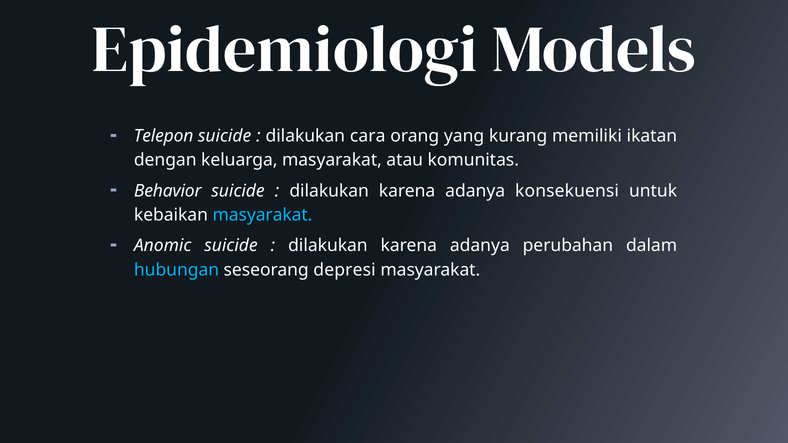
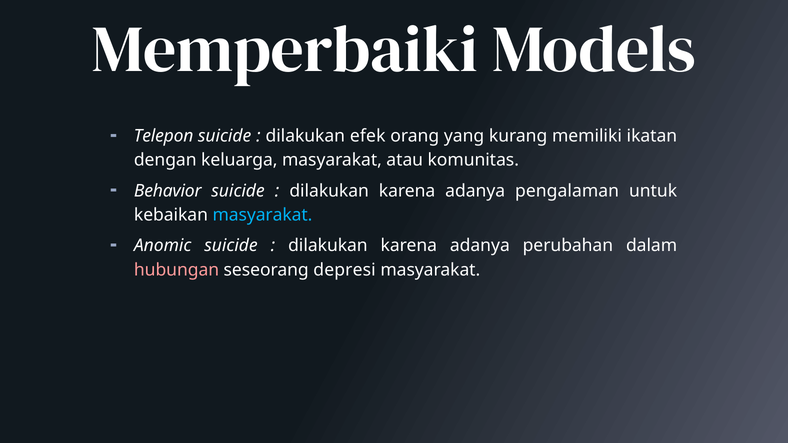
Epidemiologi: Epidemiologi -> Memperbaiki (285, 49)
cara: cara -> efek (368, 136)
konsekuensi: konsekuensi -> pengalaman (567, 191)
hubungan colour: light blue -> pink (177, 270)
